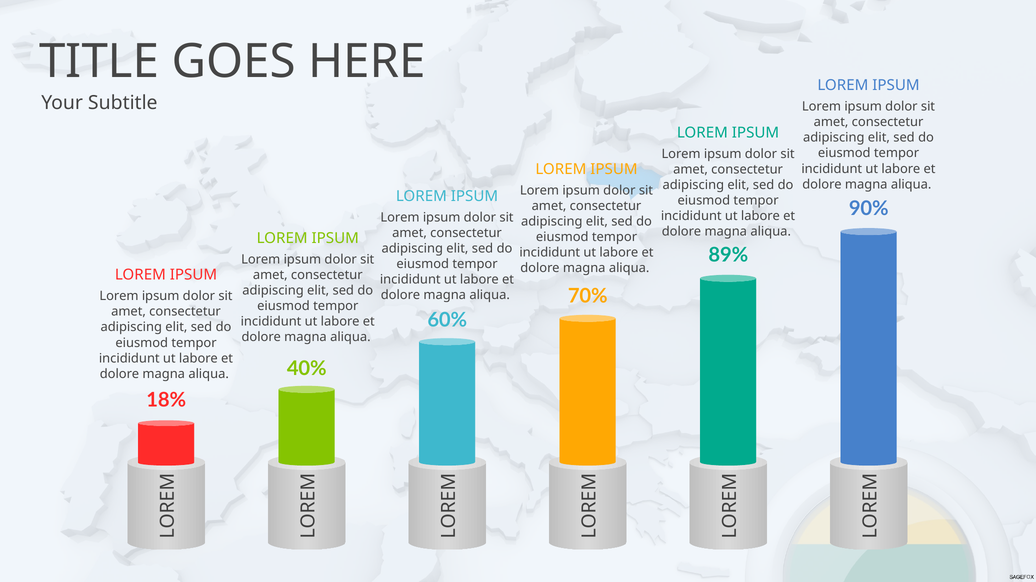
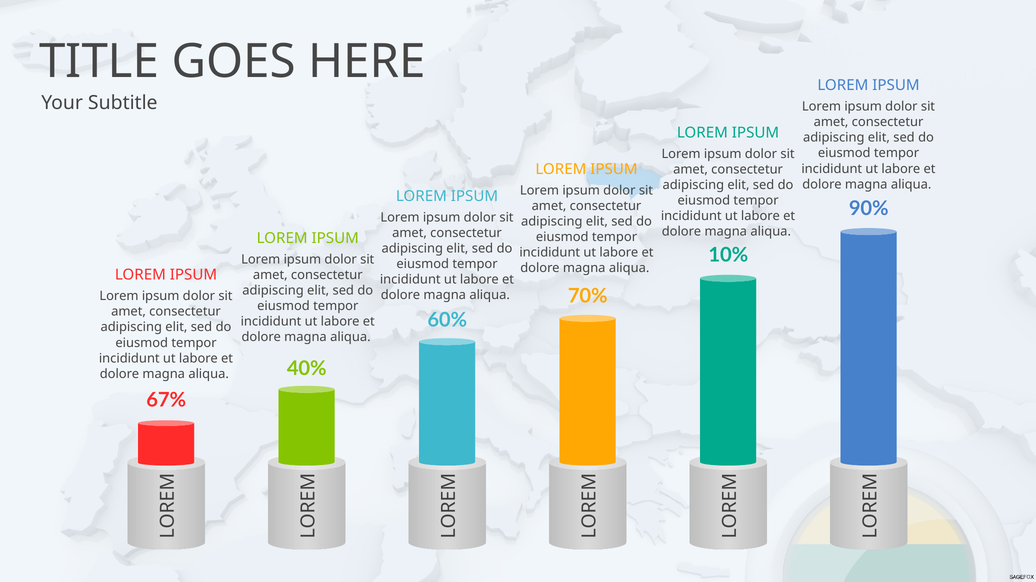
89%: 89% -> 10% (728, 255)
18%: 18% -> 67% (166, 401)
